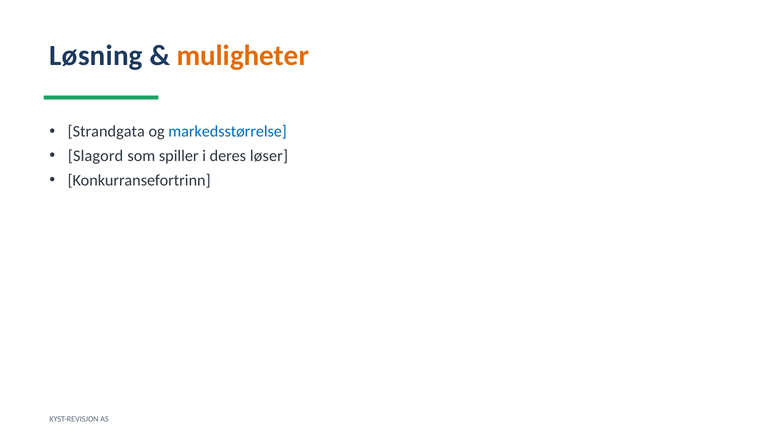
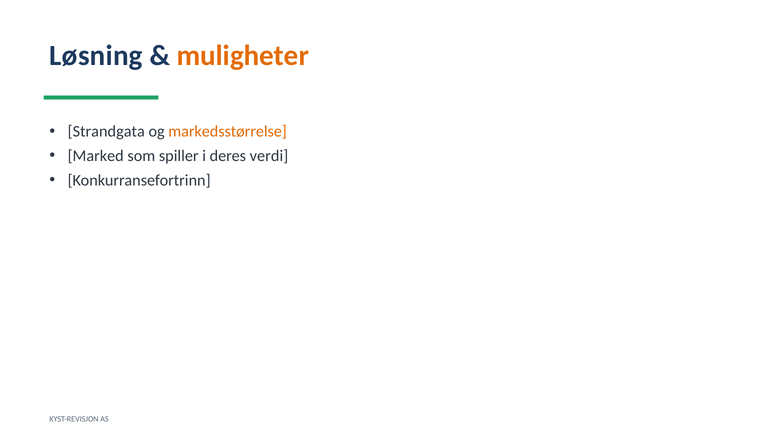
markedsstørrelse colour: blue -> orange (228, 132)
Slagord: Slagord -> Marked (96, 156)
løser: løser -> verdi (269, 156)
